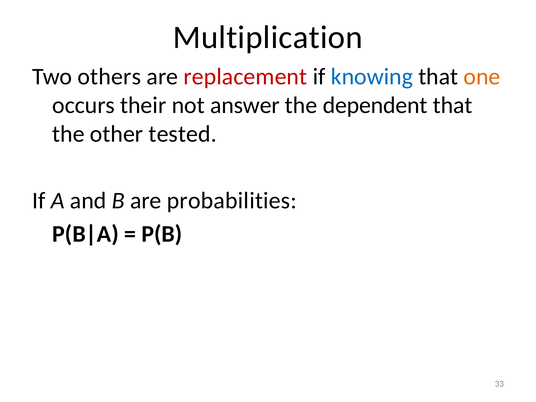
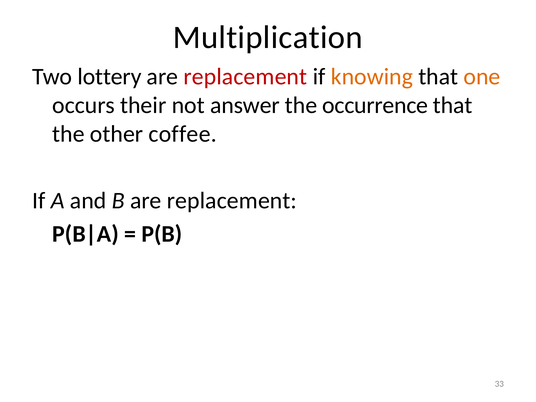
others: others -> lottery (110, 77)
knowing colour: blue -> orange (372, 77)
dependent: dependent -> occurrence (375, 105)
tested: tested -> coffee (183, 134)
B are probabilities: probabilities -> replacement (232, 201)
